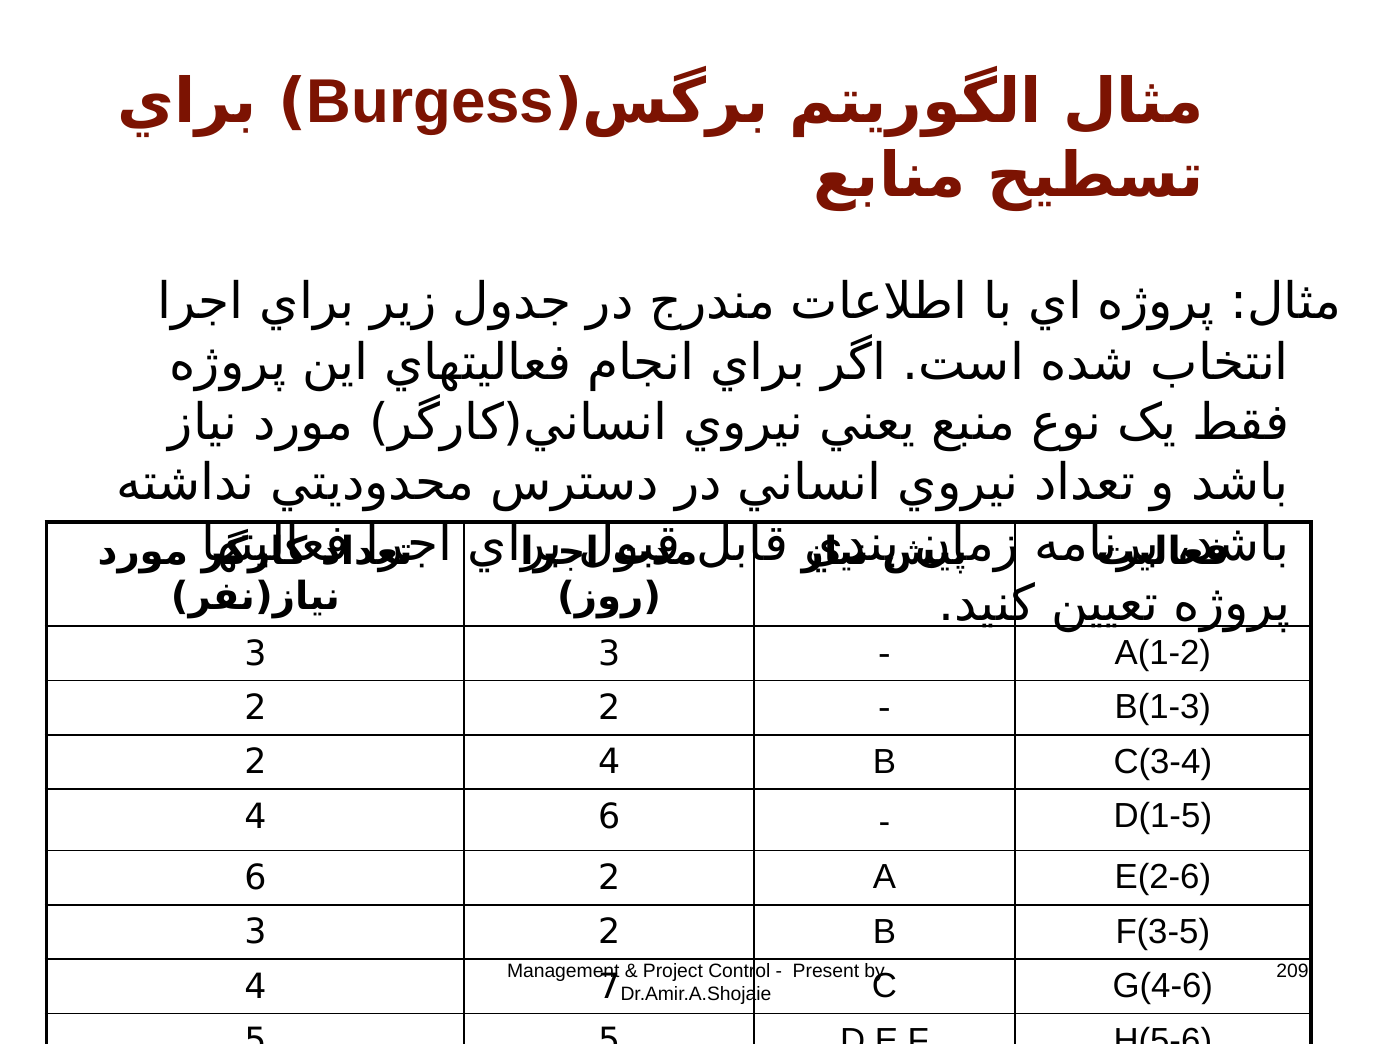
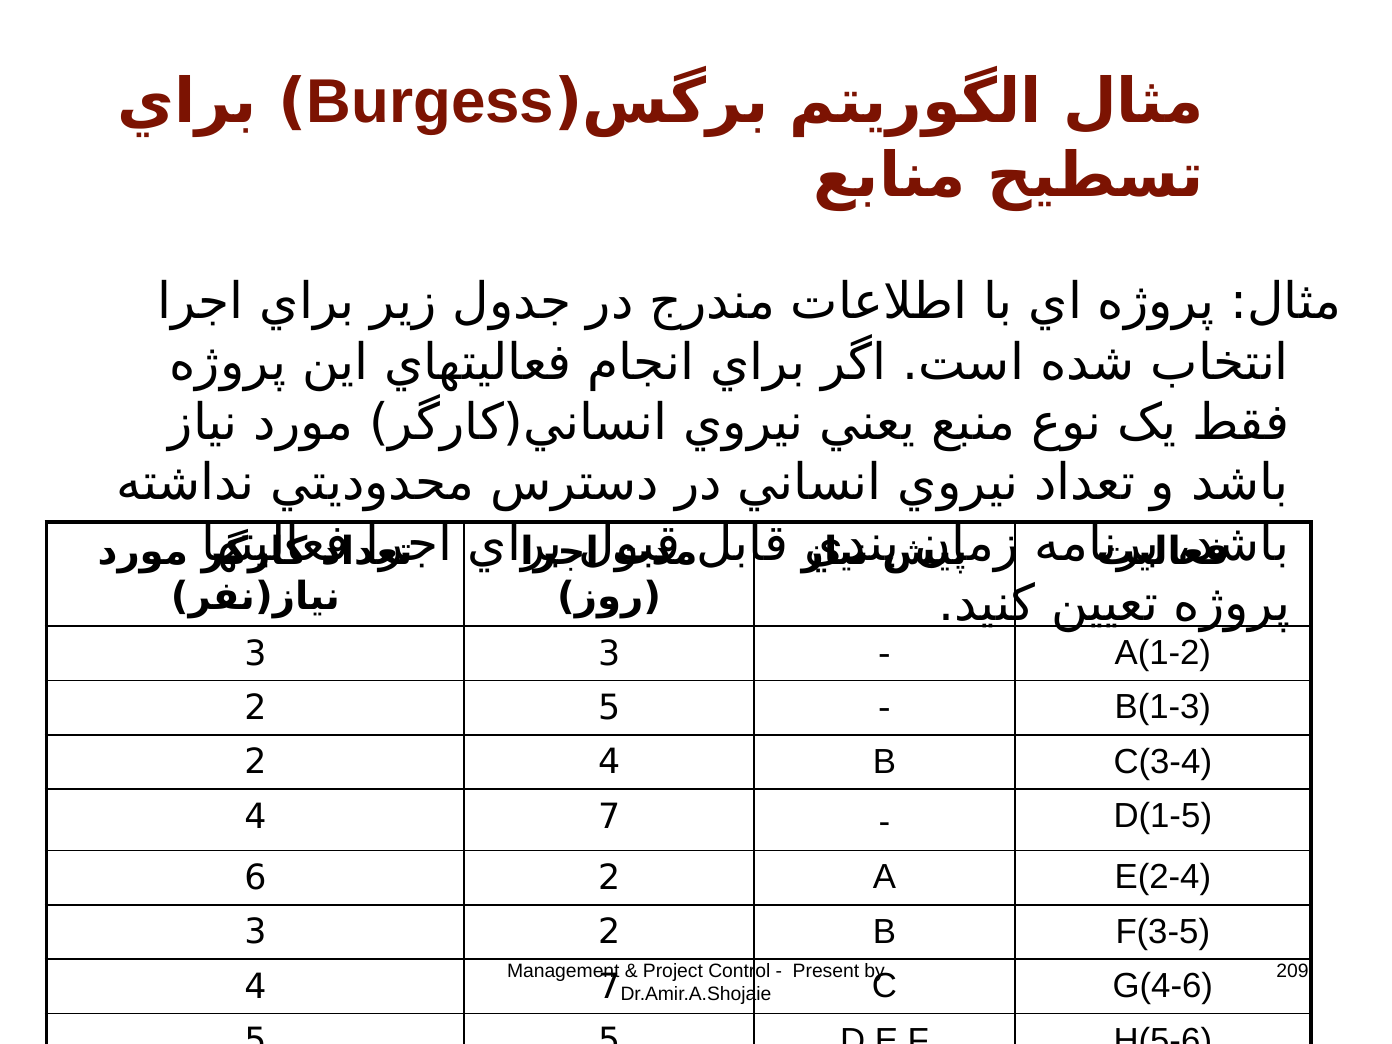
2 2: 2 -> 5 (609, 708)
6: 6 -> 7 (609, 817)
E(2-6: E(2-6 -> E(2-4 (1163, 877)
